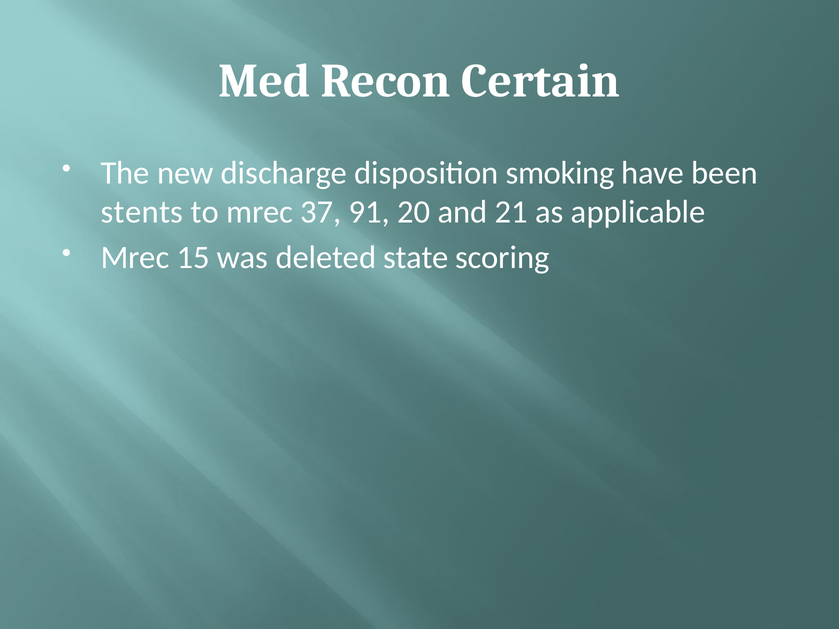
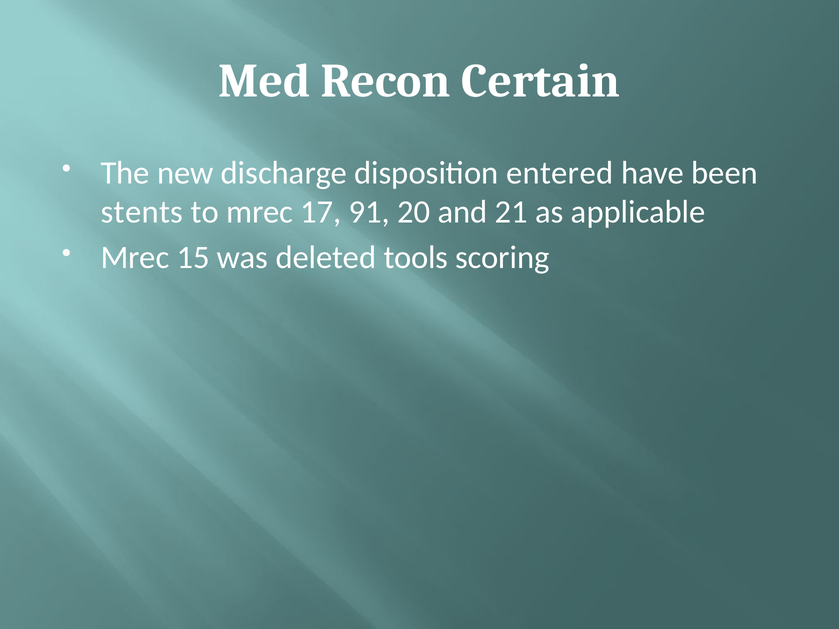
smoking: smoking -> entered (560, 173)
37: 37 -> 17 (321, 212)
state: state -> tools (416, 258)
